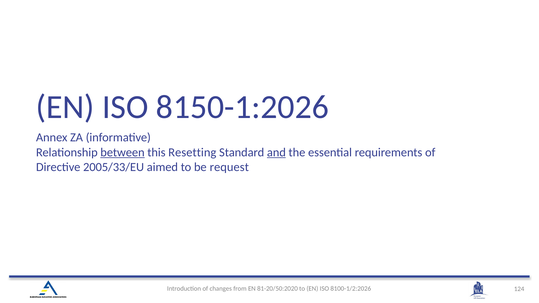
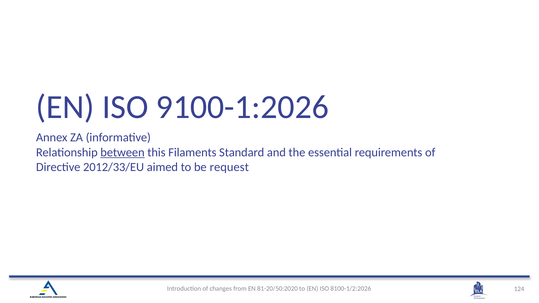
8150-1:2026: 8150-1:2026 -> 9100-1:2026 (242, 107)
Resetting: Resetting -> Filaments (192, 152)
and underline: present -> none (276, 152)
2005/33/EU: 2005/33/EU -> 2012/33/EU (114, 167)
